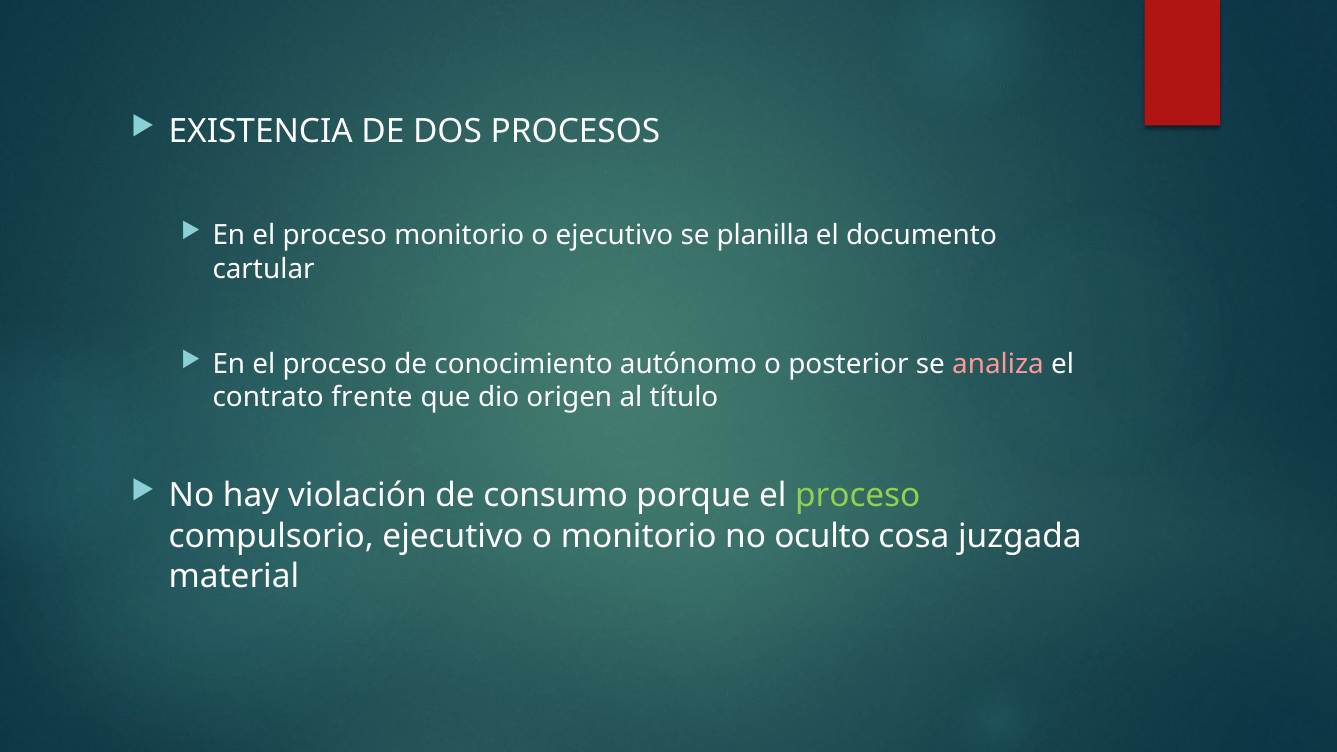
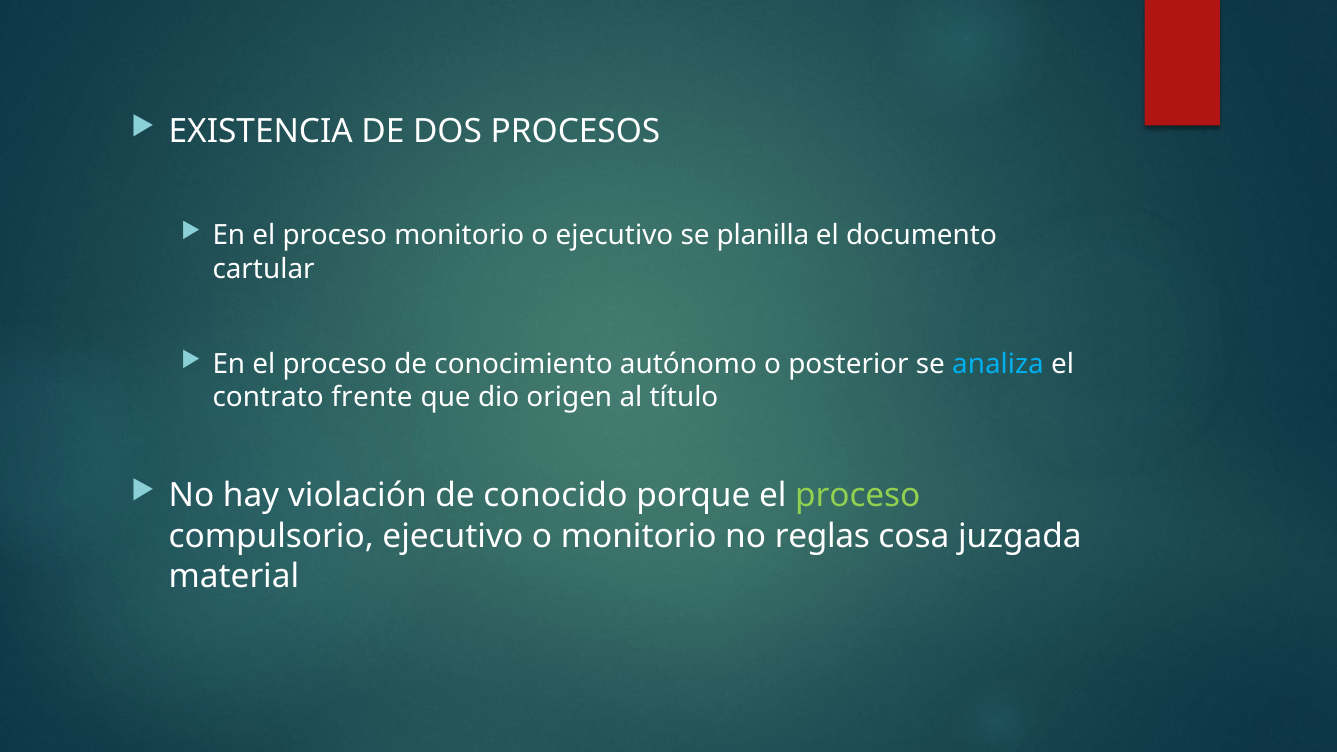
analiza colour: pink -> light blue (998, 364)
consumo: consumo -> conocido (555, 496)
oculto: oculto -> reglas (822, 536)
